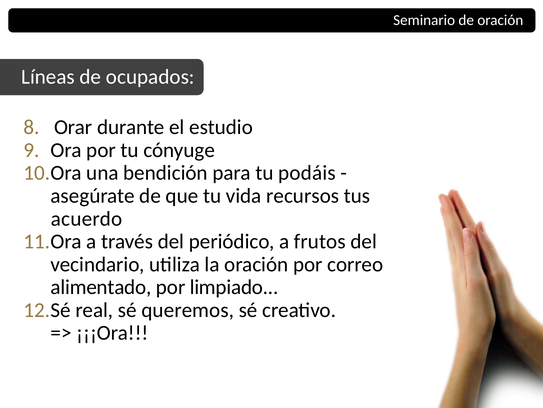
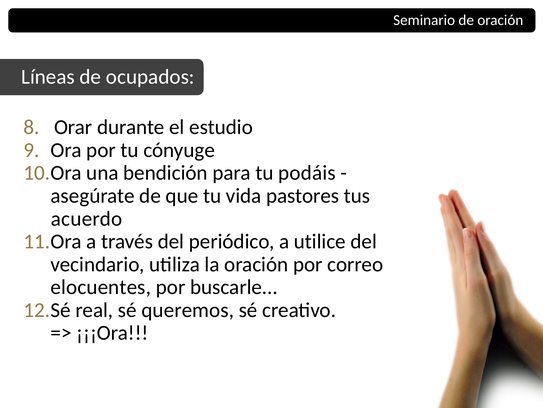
recursos: recursos -> pastores (303, 196)
frutos: frutos -> utilice (320, 241)
alimentado: alimentado -> elocuentes (101, 287)
limpiado: limpiado -> buscarle (234, 287)
